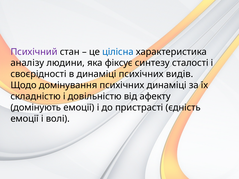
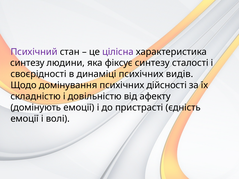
цілісна colour: blue -> purple (118, 52)
аналізу: аналізу -> синтезу (27, 63)
психічних динаміці: динаміці -> дійсності (167, 85)
